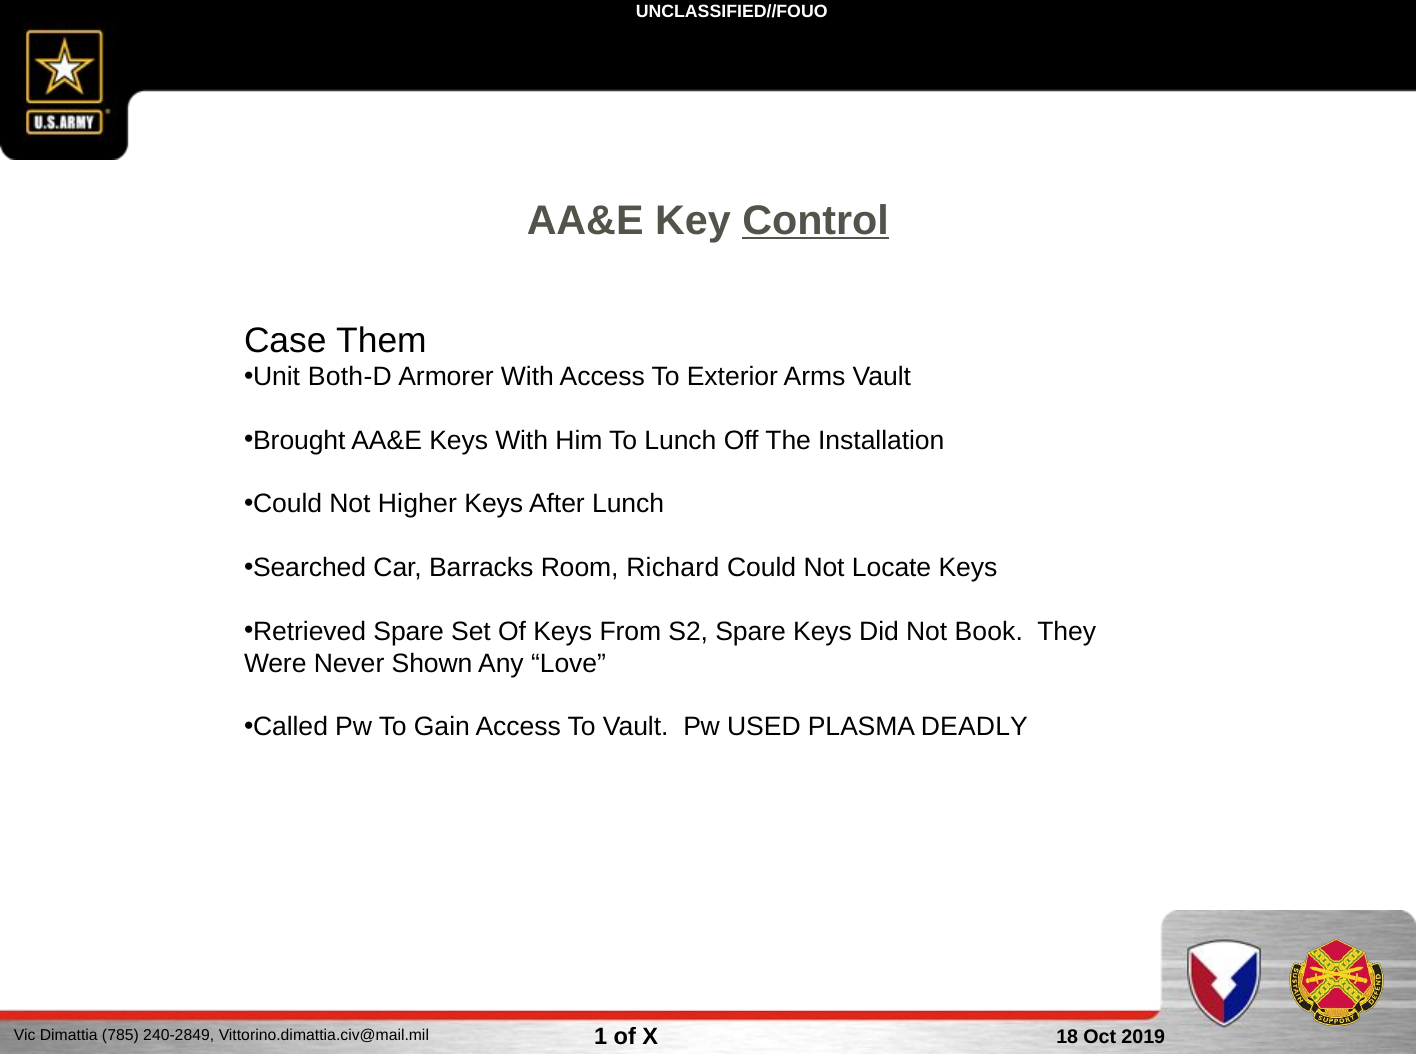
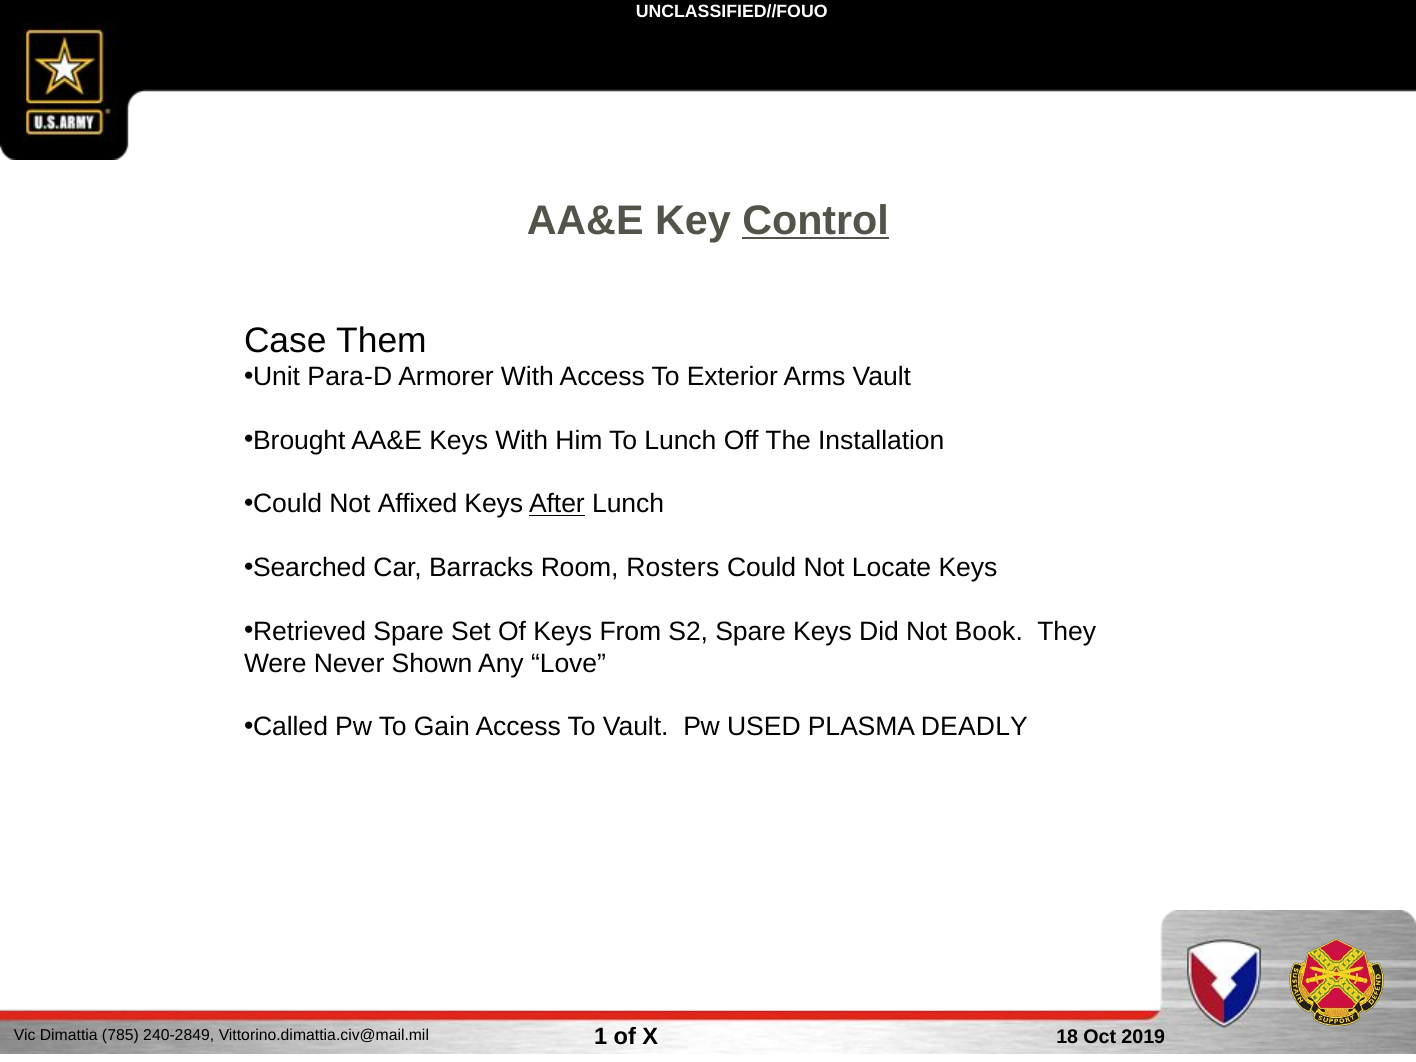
Both-D: Both-D -> Para-D (350, 377)
Higher: Higher -> Affixed (418, 504)
After underline: none -> present (557, 504)
Richard: Richard -> Rosters (673, 568)
